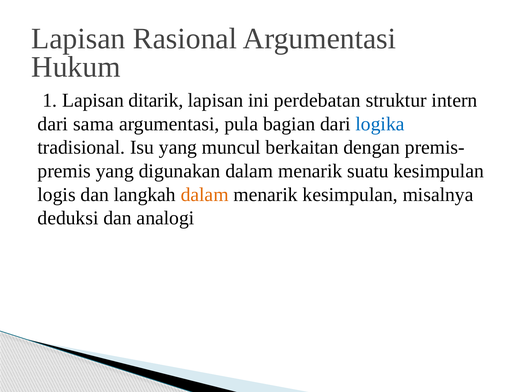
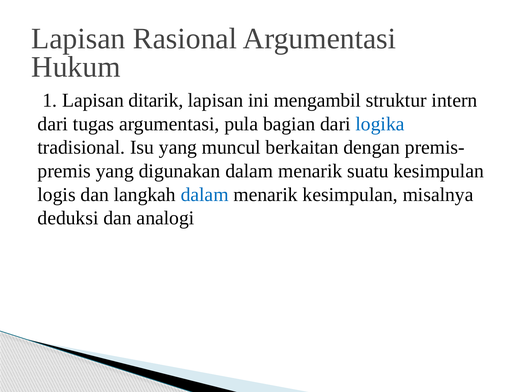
perdebatan: perdebatan -> mengambil (317, 100)
sama: sama -> tugas (94, 124)
dalam colour: orange -> blue (205, 195)
